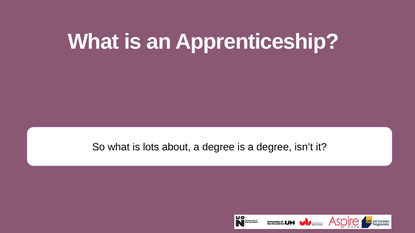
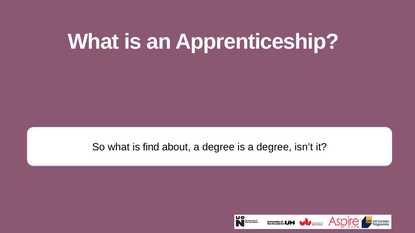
lots: lots -> find (151, 147)
